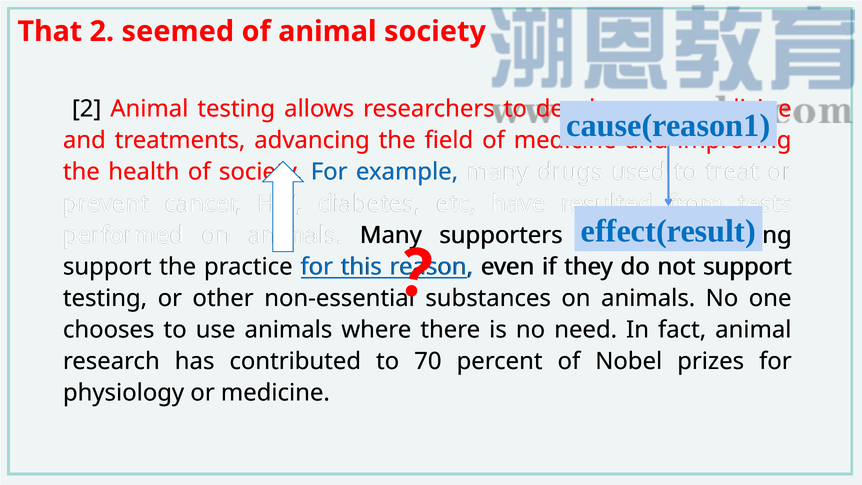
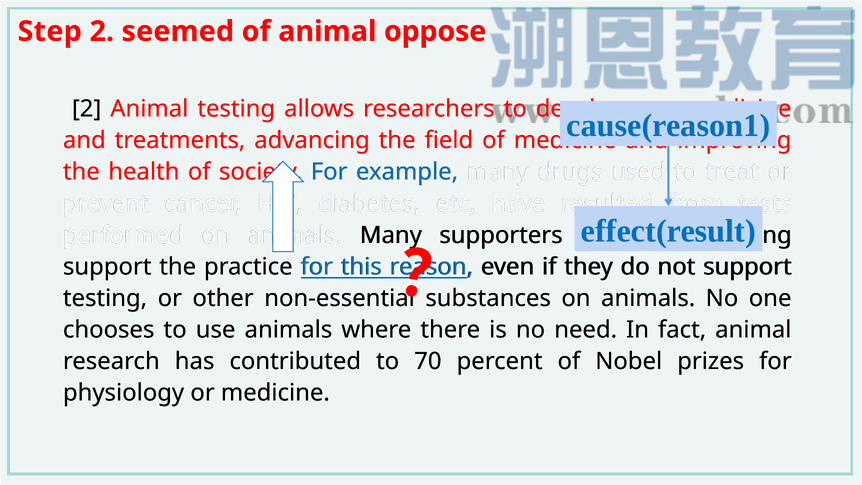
That: That -> Step (50, 31)
animal society: society -> oppose (435, 31)
